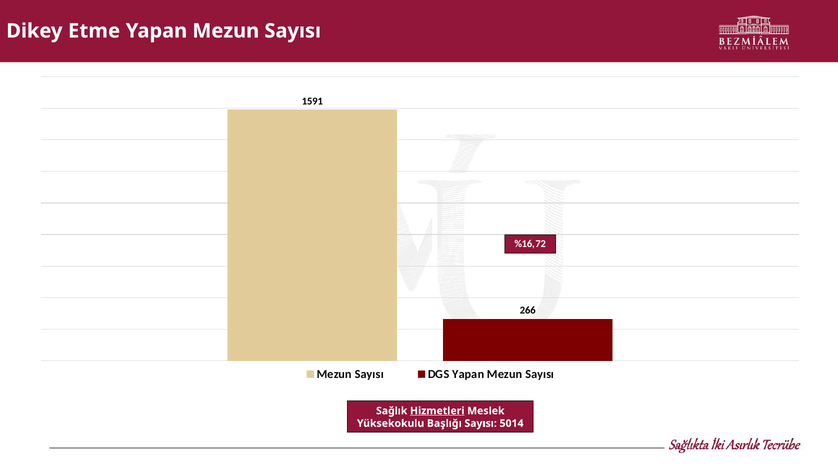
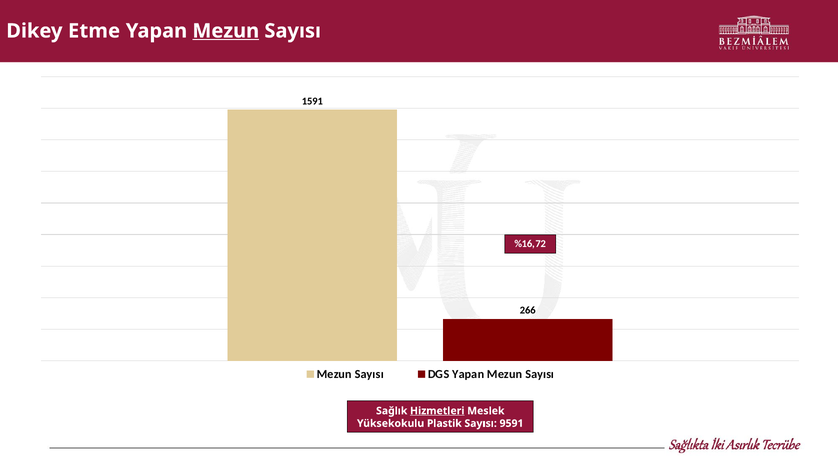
Mezun underline: none -> present (226, 31)
Başlığı: Başlığı -> Plastik (444, 424)
5014: 5014 -> 9591 (512, 424)
